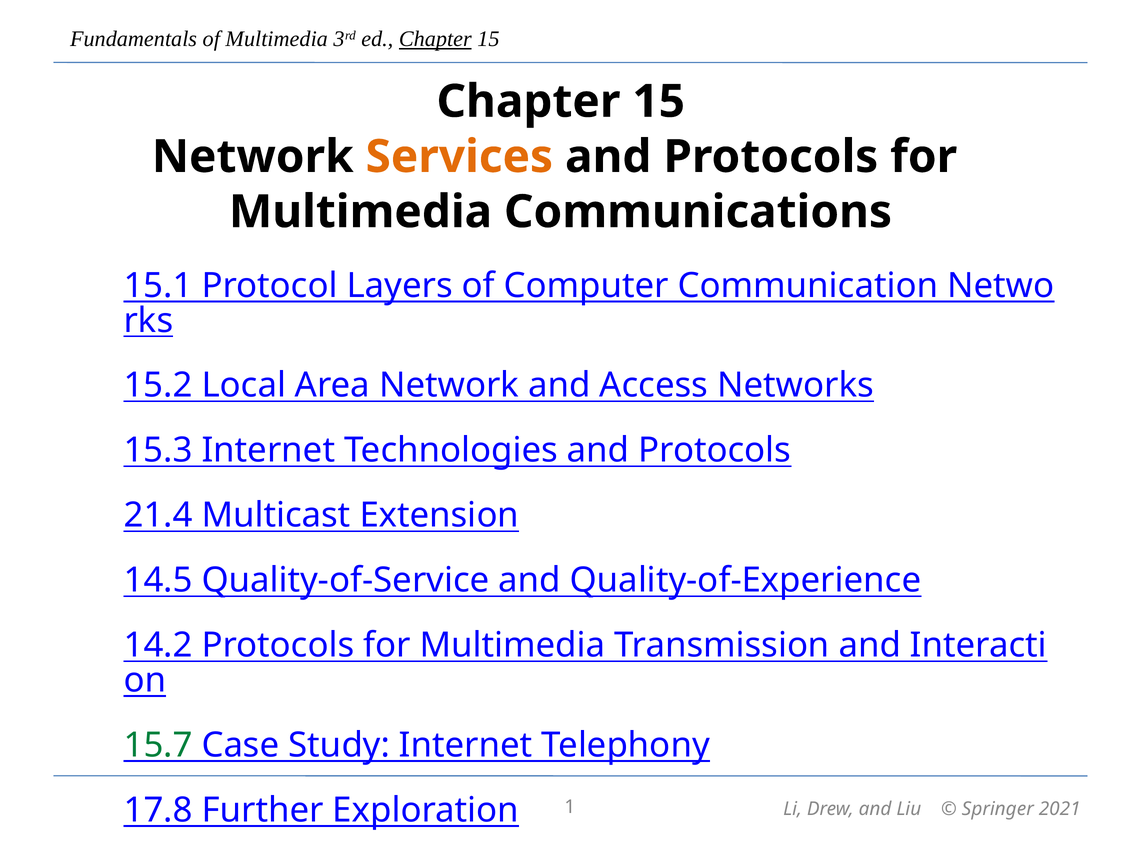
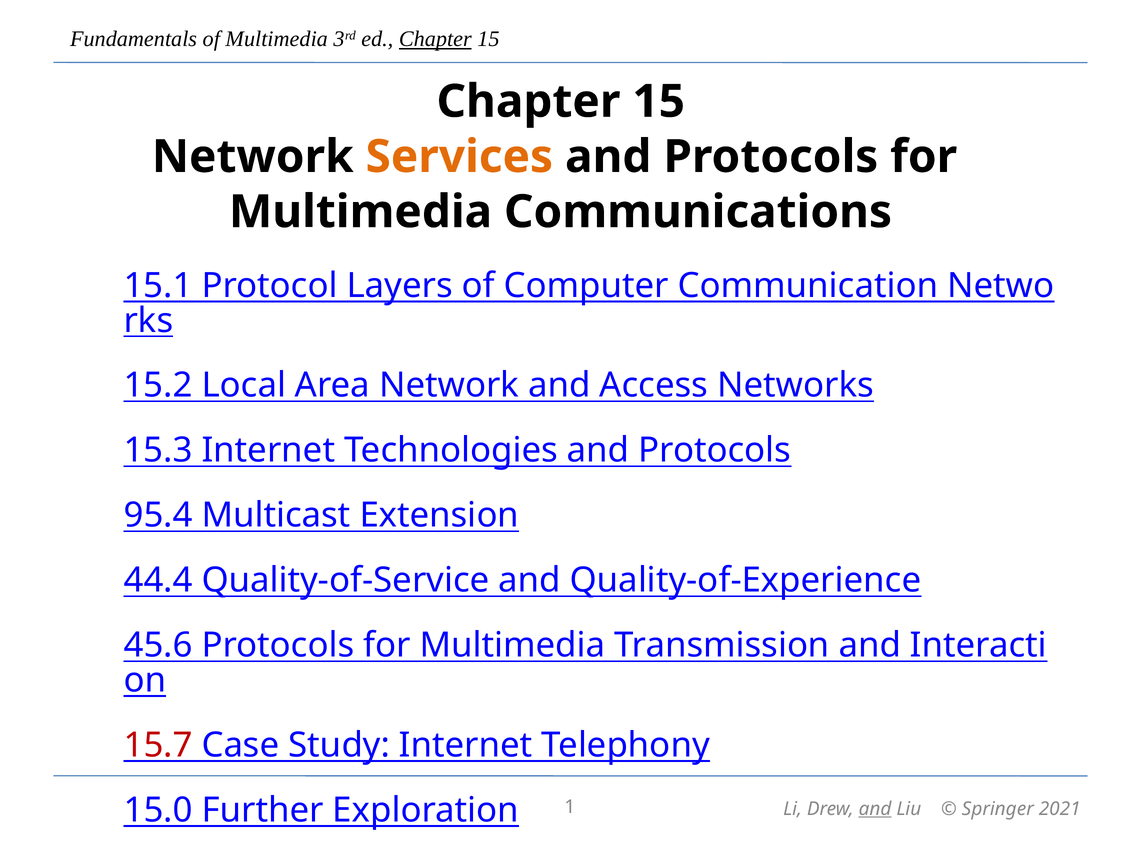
21.4: 21.4 -> 95.4 (158, 515)
14.5: 14.5 -> 44.4 (158, 580)
14.2: 14.2 -> 45.6 (158, 645)
15.7 colour: green -> red (158, 745)
17.8: 17.8 -> 15.0 (158, 810)
and underline: none -> present (875, 809)
